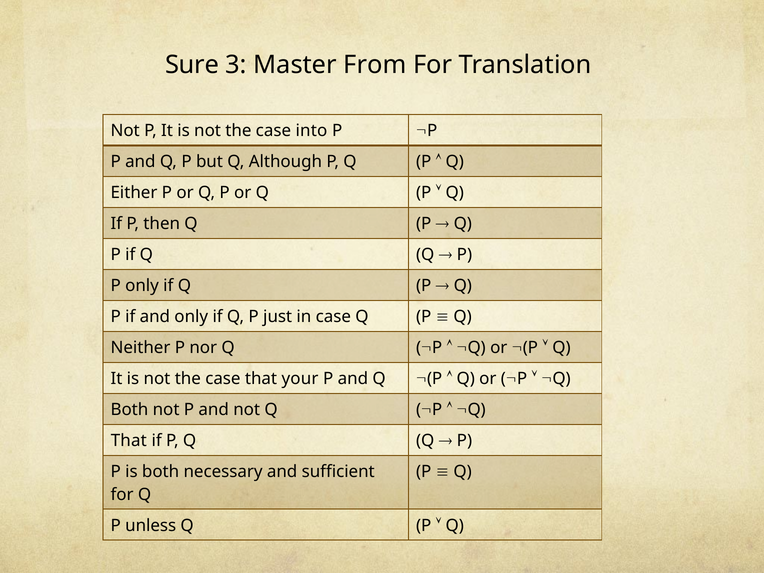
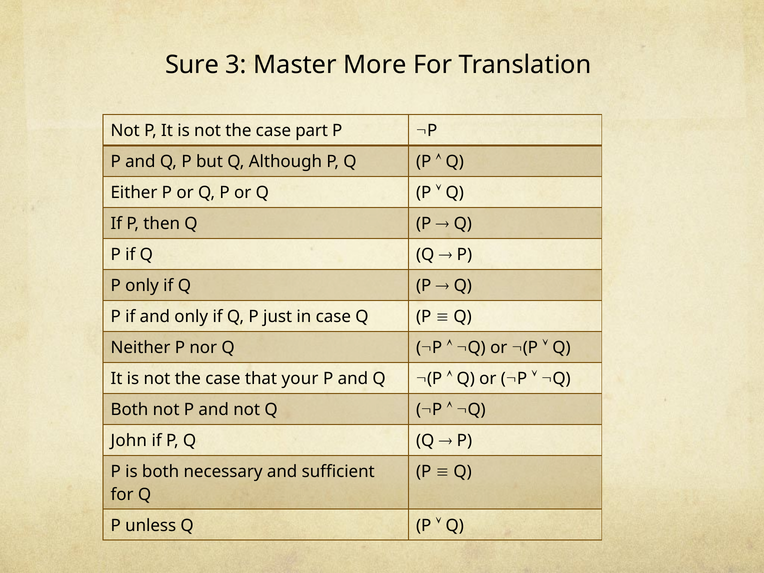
From: From -> More (375, 65)
into: into -> part (312, 131)
That: That -> John (129, 441)
